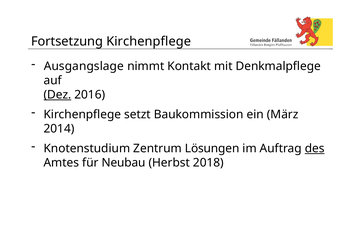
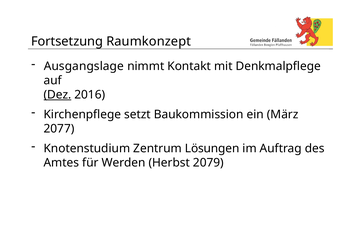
Fortsetzung Kirchenpflege: Kirchenpflege -> Raumkonzept (149, 41)
2014: 2014 -> 2077 (59, 129)
des underline: present -> none (315, 149)
Neubau: Neubau -> Werden (124, 163)
2018: 2018 -> 2079 (208, 163)
